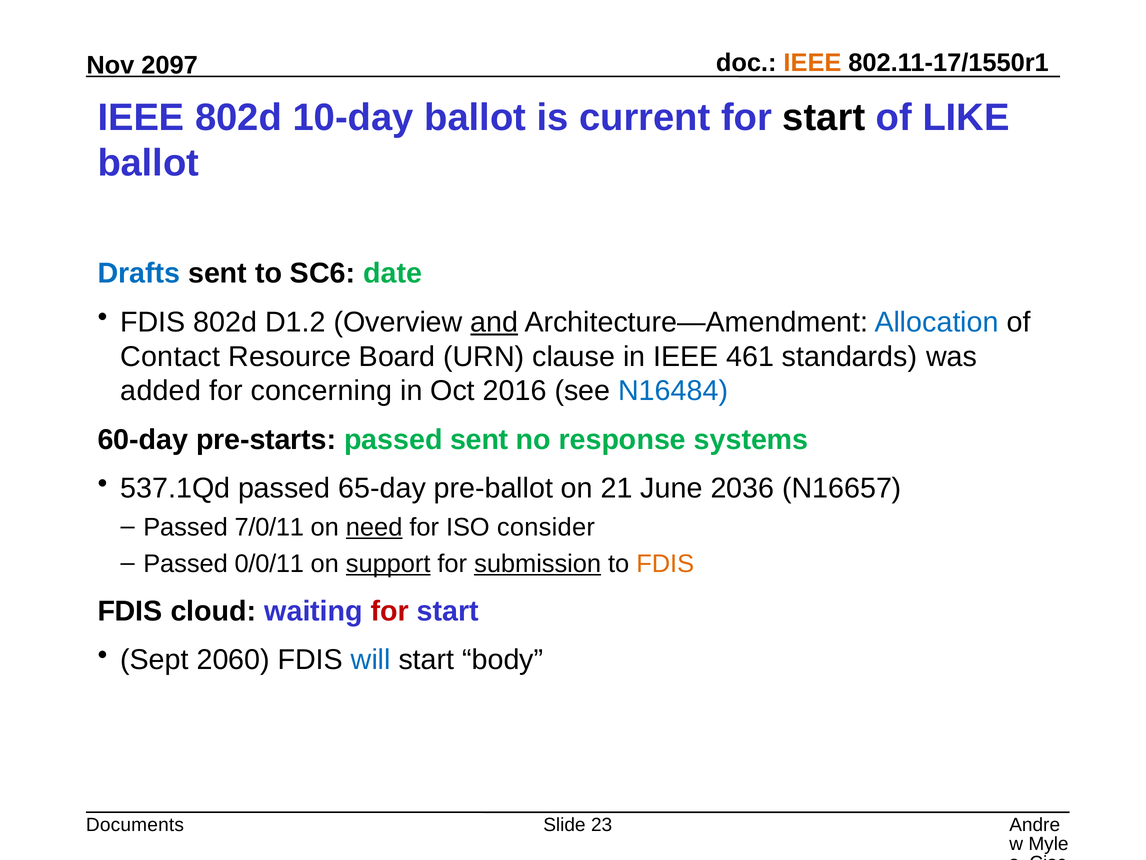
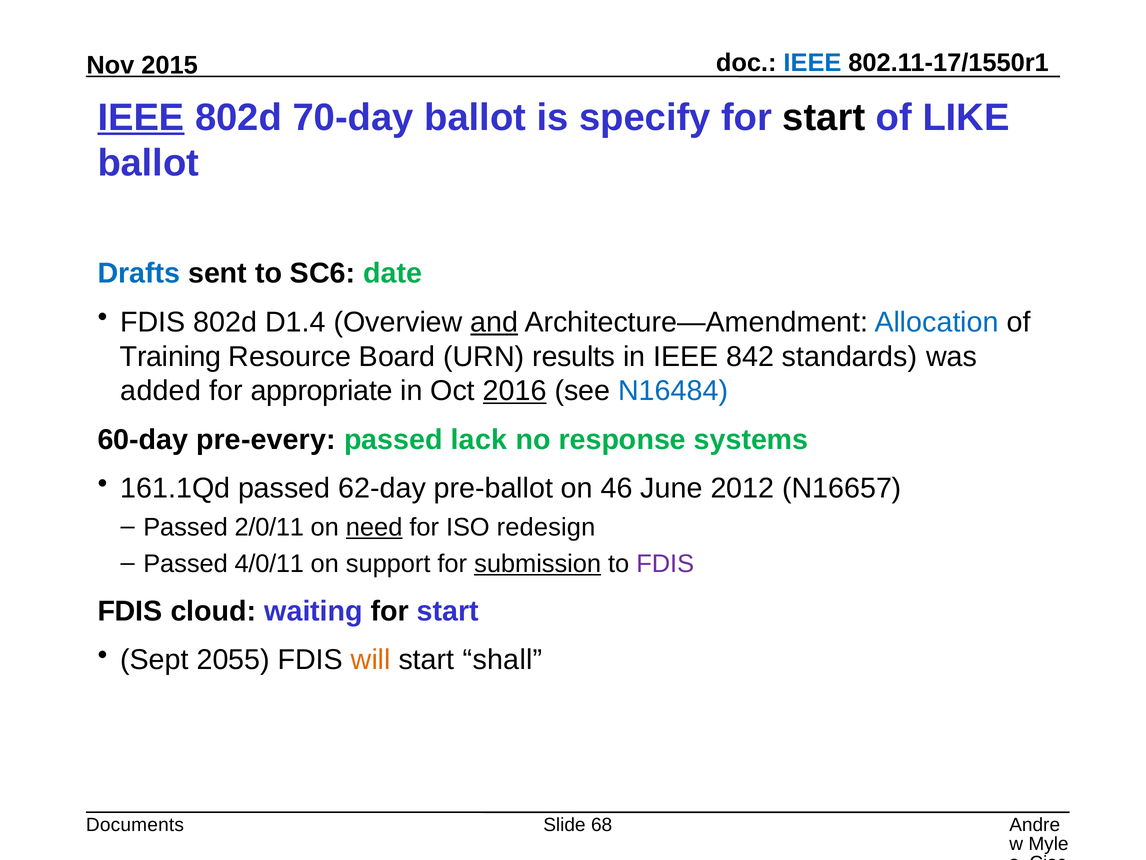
IEEE colour: orange -> blue (812, 63)
2097: 2097 -> 2015 (170, 65)
IEEE underline: none -> present (141, 117)
10-day: 10-day -> 70-day (353, 117)
current: current -> specify (645, 117)
D1.2: D1.2 -> D1.4 (295, 322)
Contact: Contact -> Training (171, 356)
clause: clause -> results (574, 356)
461: 461 -> 842 (750, 356)
concerning: concerning -> appropriate (322, 391)
2016 underline: none -> present (515, 391)
pre-starts: pre-starts -> pre-every (266, 439)
passed sent: sent -> lack (479, 439)
537.1Qd: 537.1Qd -> 161.1Qd (175, 488)
65-day: 65-day -> 62-day (382, 488)
21: 21 -> 46 (617, 488)
2036: 2036 -> 2012 (742, 488)
7/0/11: 7/0/11 -> 2/0/11 (269, 527)
consider: consider -> redesign (546, 527)
0/0/11: 0/0/11 -> 4/0/11 (269, 564)
support underline: present -> none (388, 564)
FDIS colour: orange -> purple (665, 564)
for colour: red -> black (390, 611)
2060: 2060 -> 2055 (233, 659)
will colour: blue -> orange (371, 659)
body: body -> shall (503, 659)
23: 23 -> 68 (602, 824)
